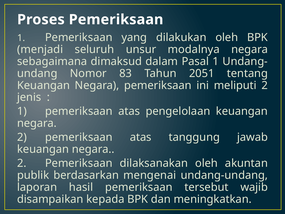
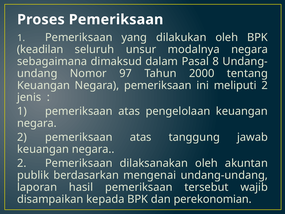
menjadi: menjadi -> keadilan (40, 49)
Pasal 1: 1 -> 8 (216, 61)
83: 83 -> 97 (126, 73)
2051: 2051 -> 2000 (202, 73)
meningkatkan: meningkatkan -> perekonomian (213, 199)
